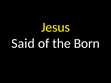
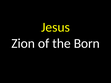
Said: Said -> Zion (23, 44)
